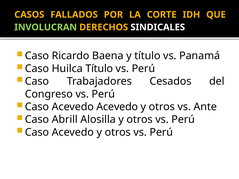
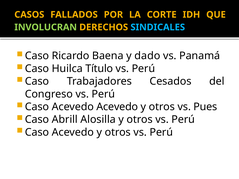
SINDICALES colour: white -> light blue (158, 27)
y título: título -> dado (147, 56)
Ante: Ante -> Pues (205, 107)
